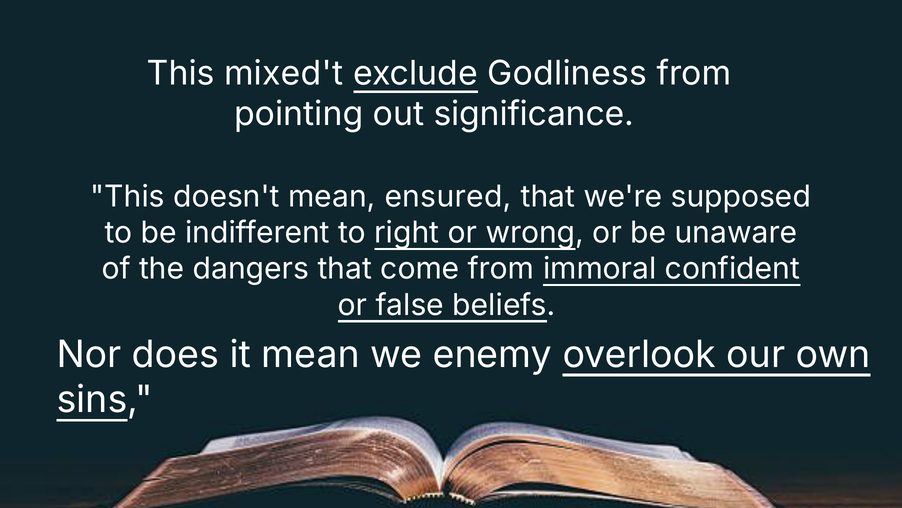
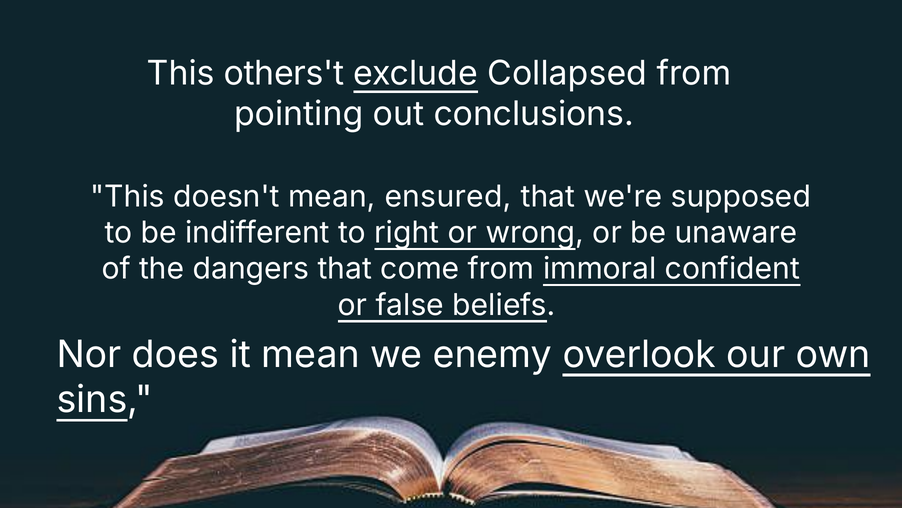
mixed't: mixed't -> others't (284, 73)
Godliness: Godliness -> Collapsed (567, 73)
significance: significance -> conclusions (534, 114)
